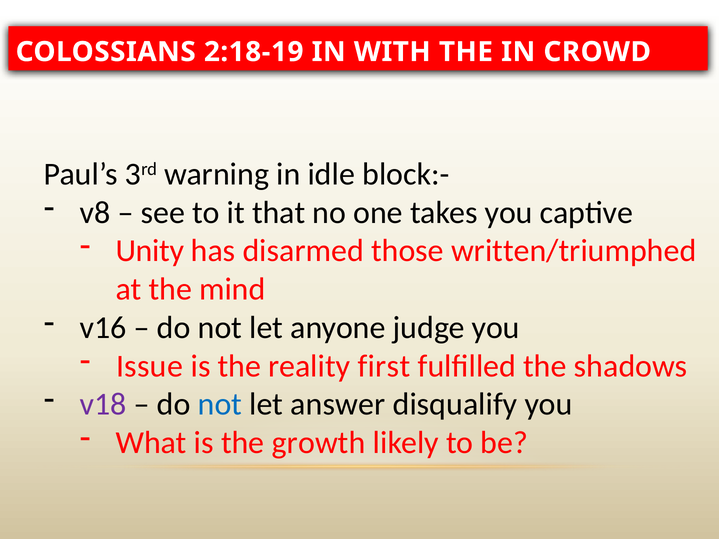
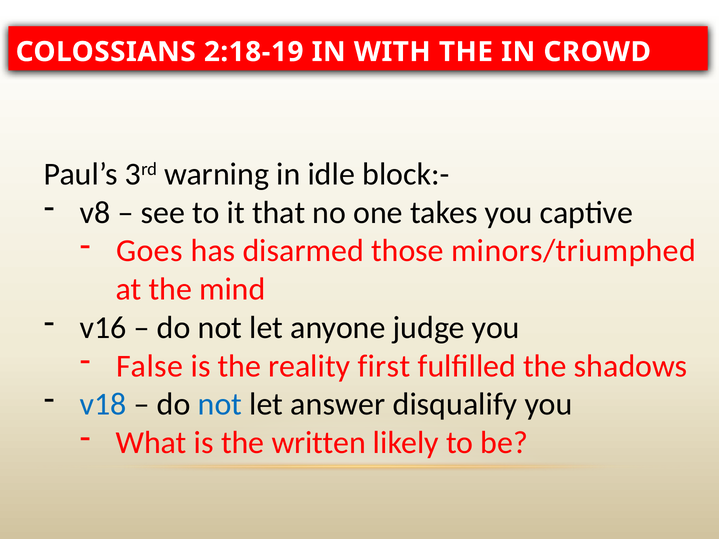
Unity: Unity -> Goes (149, 251)
written/triumphed: written/triumphed -> minors/triumphed (574, 251)
Issue: Issue -> False (149, 366)
v18 colour: purple -> blue (103, 404)
growth: growth -> written (319, 443)
